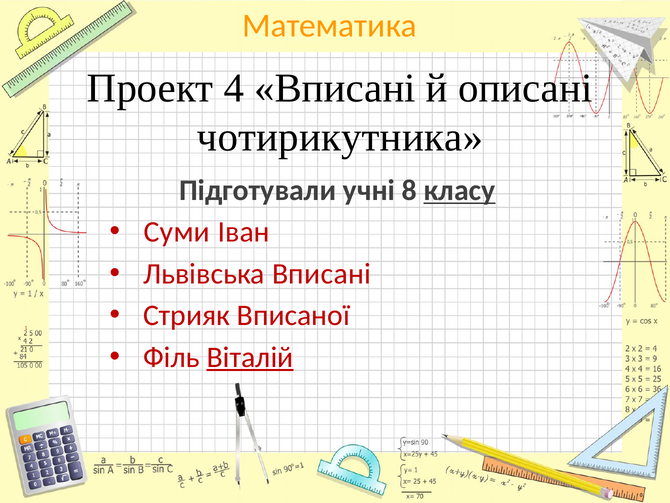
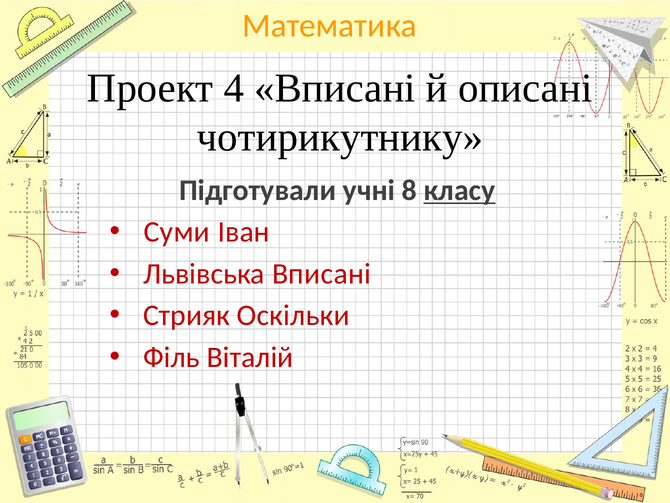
чотирикутника: чотирикутника -> чотирикутнику (340, 137)
Вписаної: Вписаної -> Оскільки (293, 315)
Віталій underline: present -> none (250, 357)
